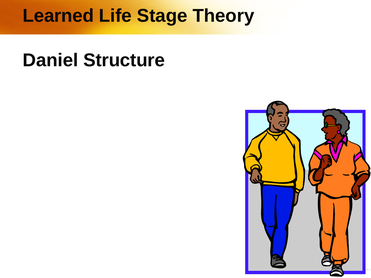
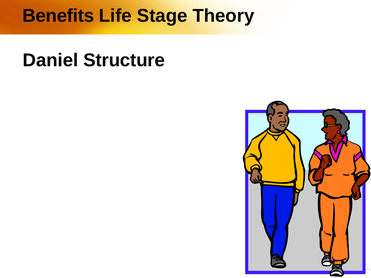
Learned: Learned -> Benefits (58, 16)
